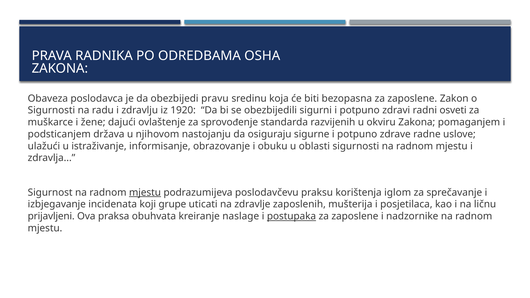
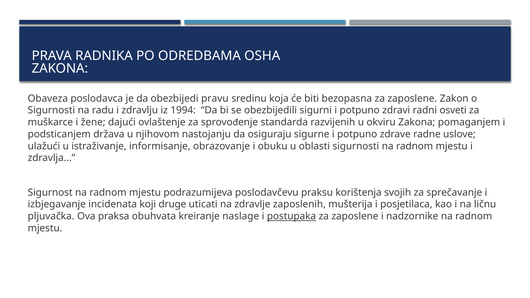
1920: 1920 -> 1994 (183, 110)
mjestu underline: present -> none (145, 193)
iglom: iglom -> svojih (398, 193)
grupe: grupe -> druge (172, 204)
prijavljeni: prijavljeni -> pljuvačka (51, 216)
